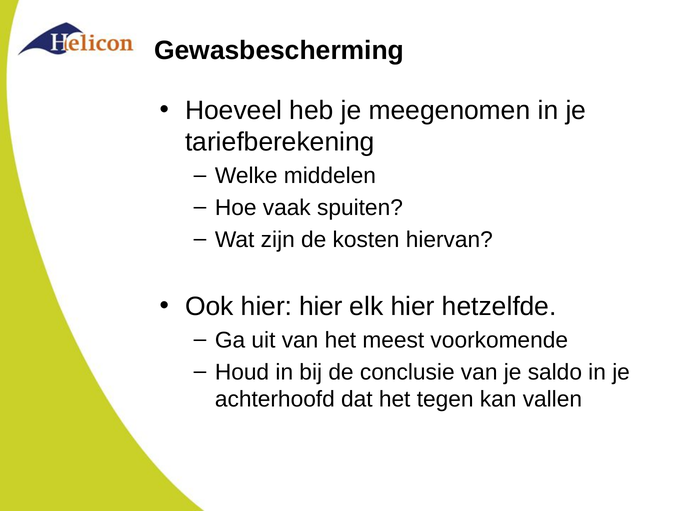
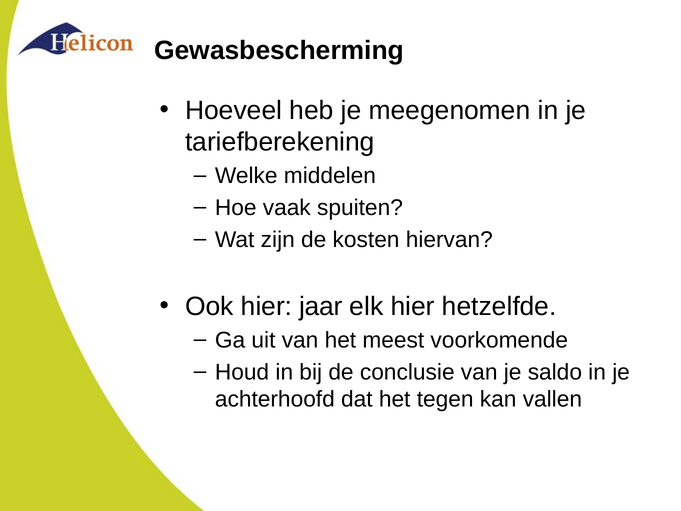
hier hier: hier -> jaar (321, 306)
